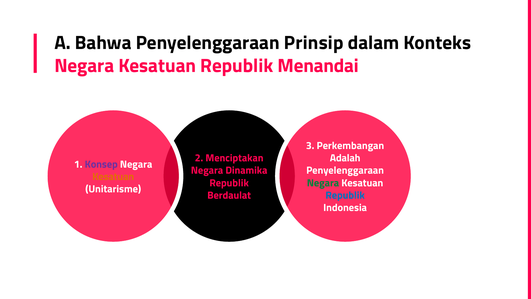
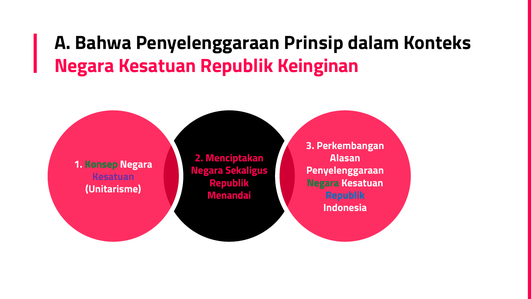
Menandai: Menandai -> Keinginan (318, 66)
Adalah: Adalah -> Alasan (345, 158)
Konsep colour: purple -> green (101, 164)
Dinamika: Dinamika -> Sekaligus (246, 170)
Kesatuan colour: orange -> purple (113, 177)
Berdaulat: Berdaulat -> Menandai (229, 195)
